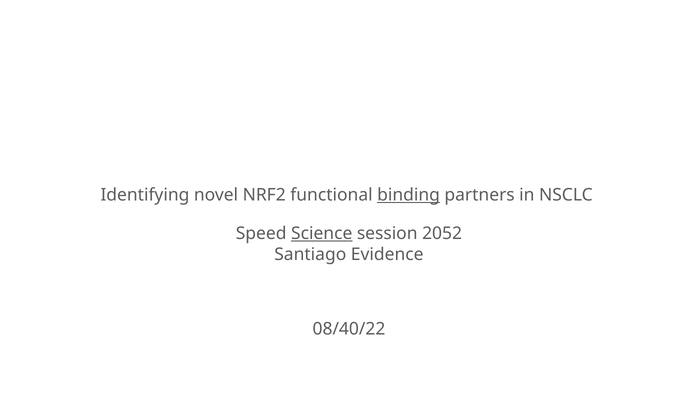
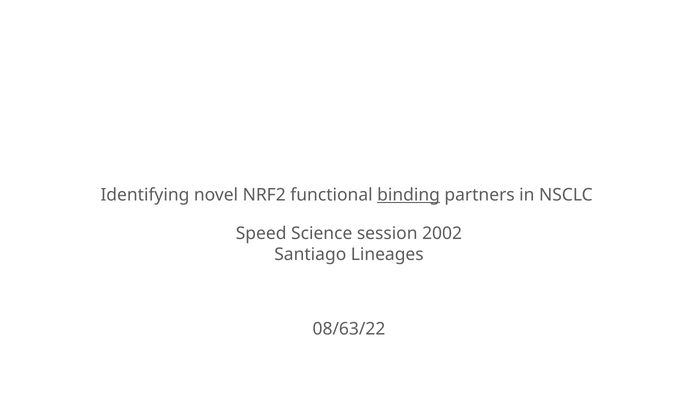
Science underline: present -> none (322, 233)
2052: 2052 -> 2002 (442, 233)
Evidence: Evidence -> Lineages (387, 254)
08/40/22: 08/40/22 -> 08/63/22 (349, 329)
